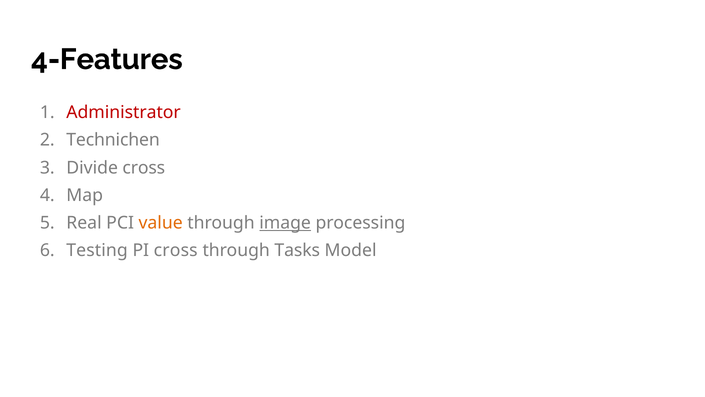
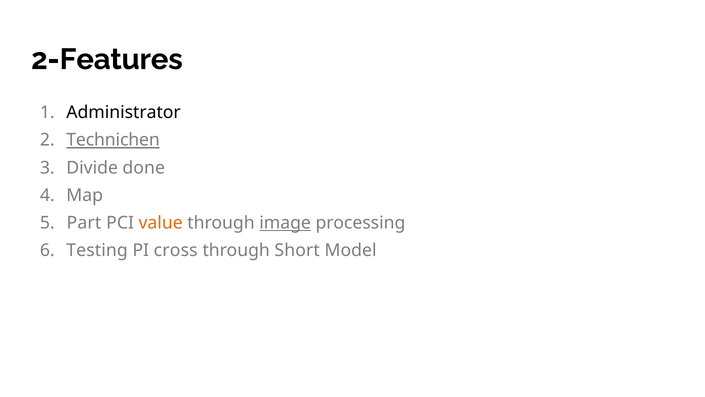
4-Features: 4-Features -> 2-Features (107, 59)
Administrator colour: red -> black (124, 112)
Technichen underline: none -> present (113, 140)
Divide cross: cross -> done (144, 168)
Real: Real -> Part (84, 223)
Tasks: Tasks -> Short (297, 250)
